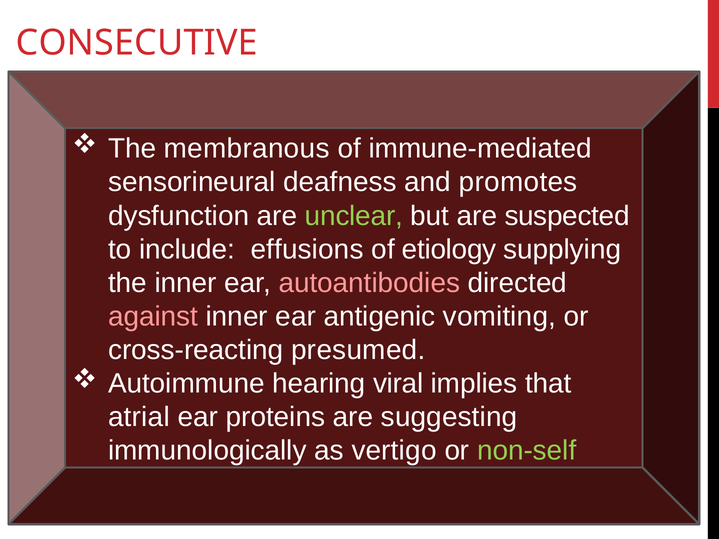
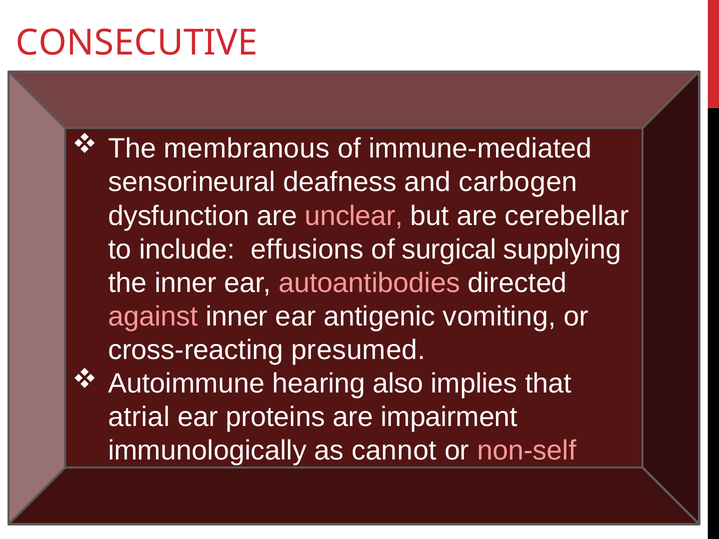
promotes: promotes -> carbogen (518, 182)
unclear colour: light green -> pink (354, 216)
suspected: suspected -> cerebellar (567, 216)
etiology: etiology -> surgical (449, 249)
viral: viral -> also (398, 384)
suggesting: suggesting -> impairment (449, 417)
vertigo: vertigo -> cannot (394, 451)
non-self colour: light green -> pink (527, 451)
